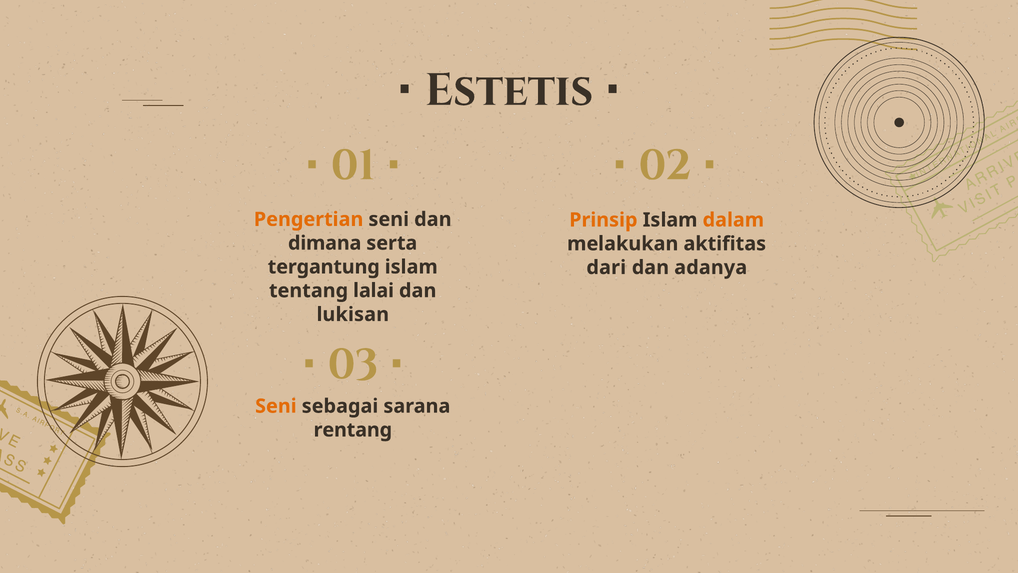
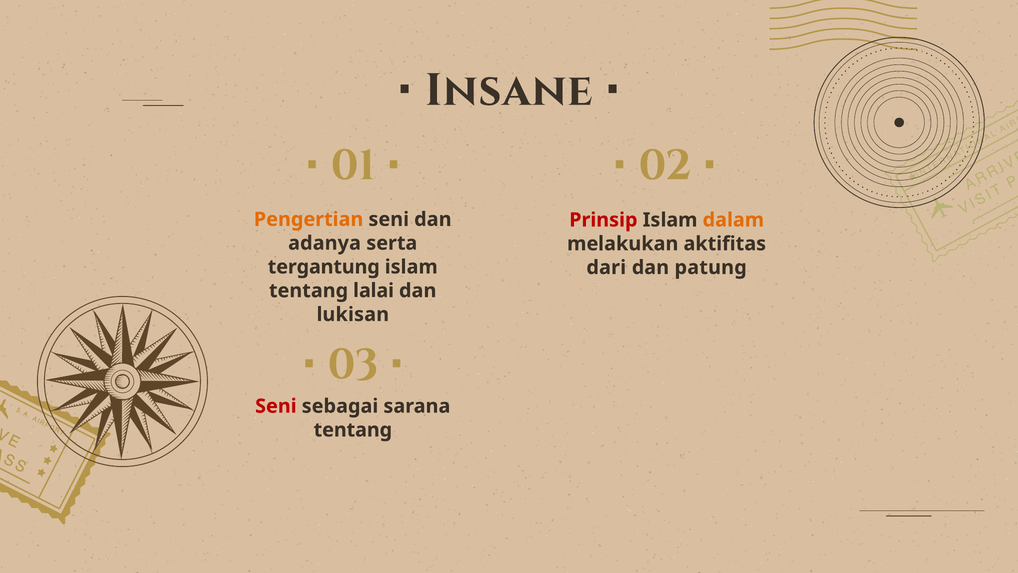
Estetis: Estetis -> Insane (509, 90)
Prinsip colour: orange -> red (603, 220)
dimana: dimana -> adanya (325, 243)
adanya: adanya -> patung (711, 267)
Seni colour: orange -> red (276, 406)
rentang: rentang -> tentang (353, 430)
